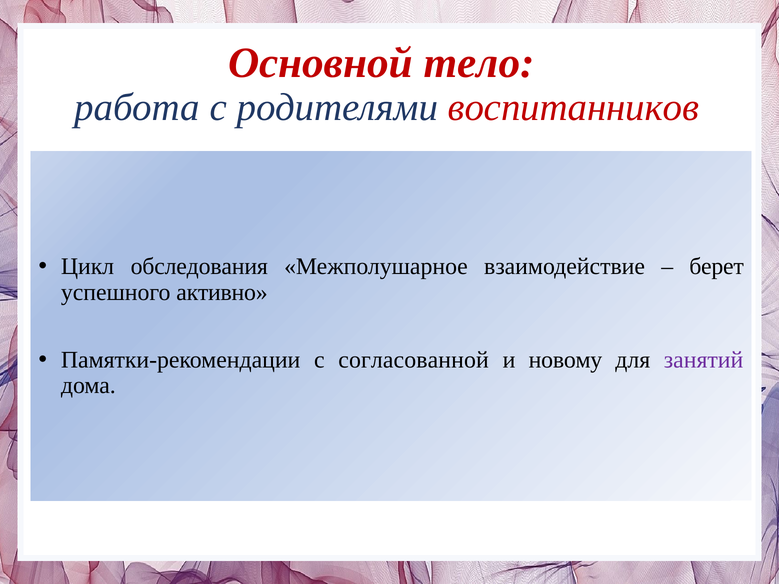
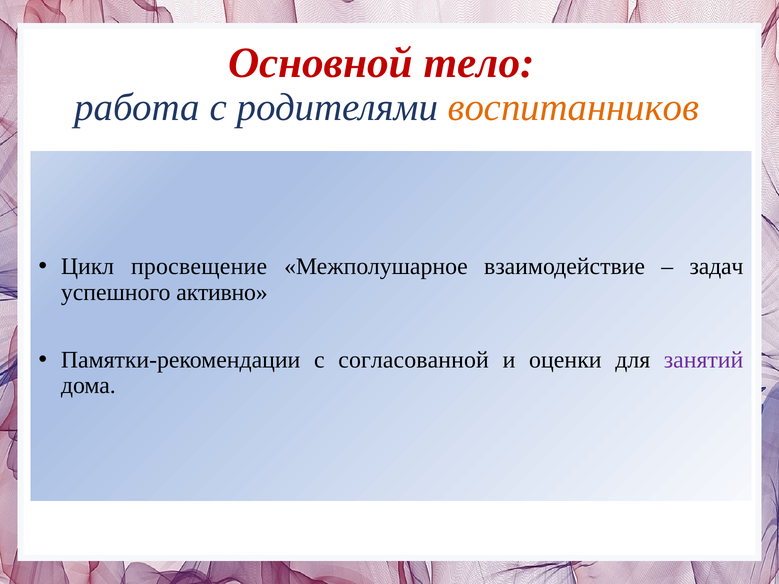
воспитанников colour: red -> orange (573, 107)
обследования: обследования -> просвещение (199, 267)
берет: берет -> задач (717, 267)
новому: новому -> оценки (565, 360)
